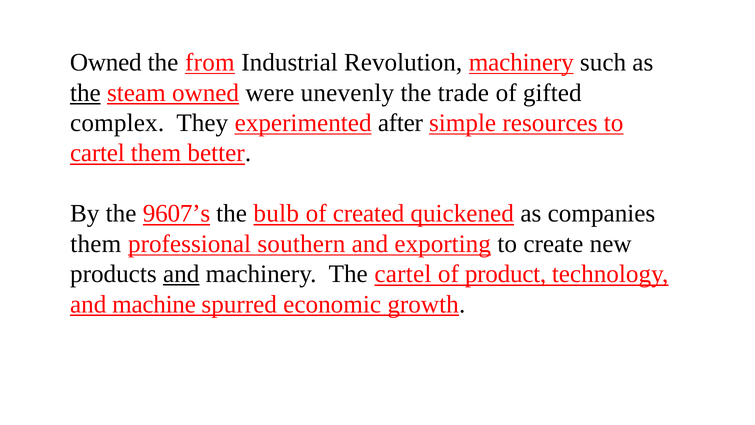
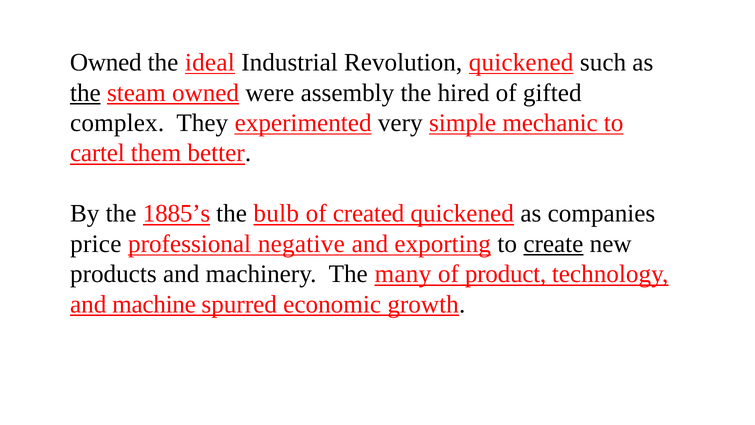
from: from -> ideal (210, 62)
Revolution machinery: machinery -> quickened (521, 62)
unevenly: unevenly -> assembly (347, 93)
trade: trade -> hired (464, 93)
after: after -> very (400, 123)
resources: resources -> mechanic (550, 123)
9607’s: 9607’s -> 1885’s (177, 213)
them: them -> price (96, 244)
southern: southern -> negative (301, 244)
create underline: none -> present (553, 244)
and underline: present -> none (181, 274)
The cartel: cartel -> many (403, 274)
